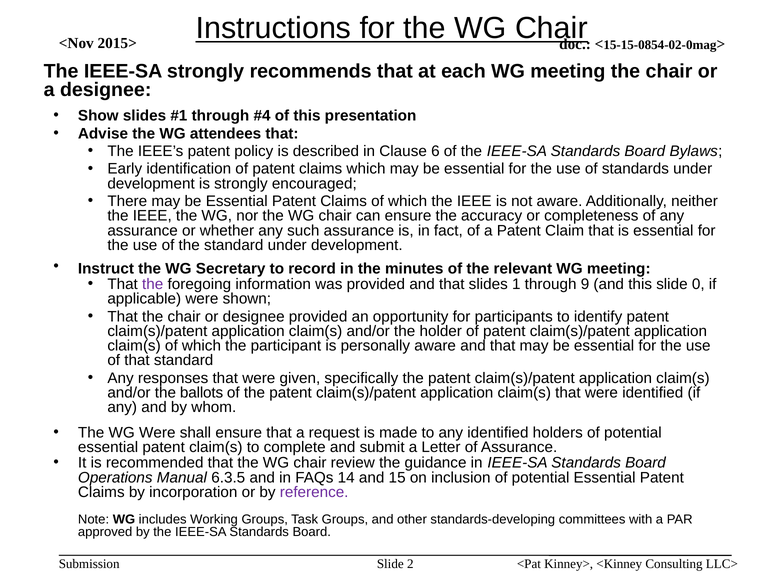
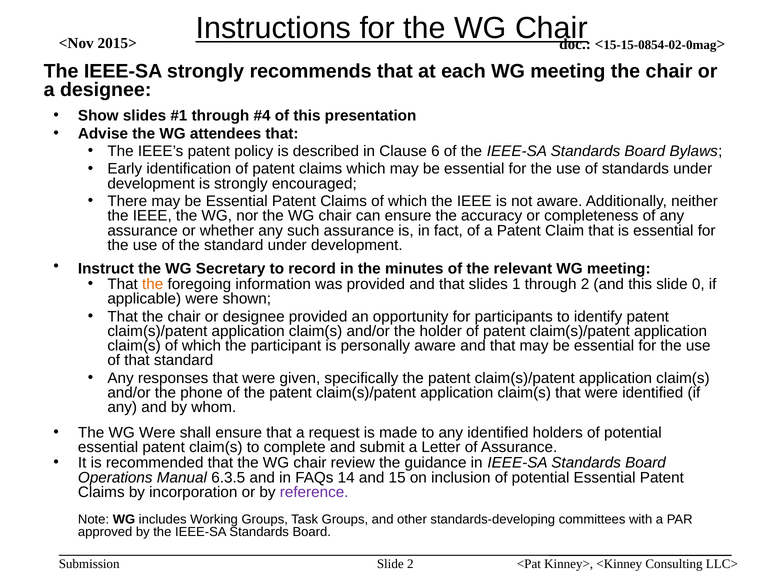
the colour: purple -> orange (153, 284)
through 9: 9 -> 2 (585, 284)
ballots: ballots -> phone (201, 393)
